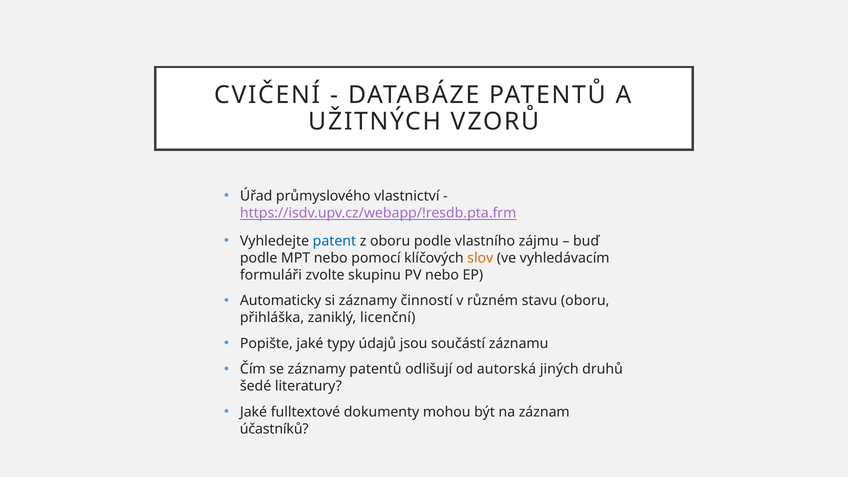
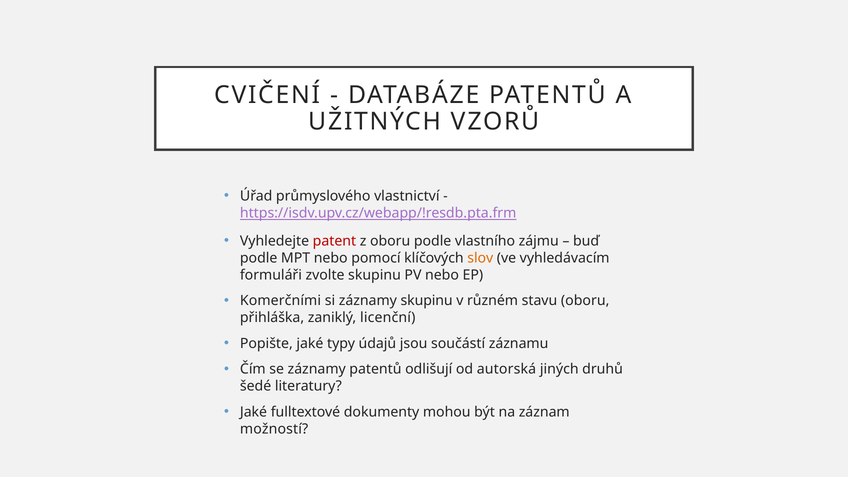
patent colour: blue -> red (334, 241)
Automaticky: Automaticky -> Komerčními (281, 301)
záznamy činností: činností -> skupinu (427, 301)
účastníků: účastníků -> možností (274, 429)
